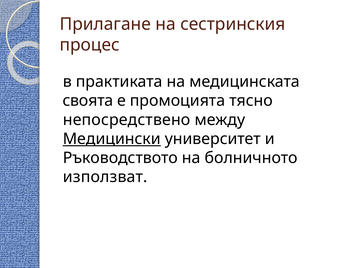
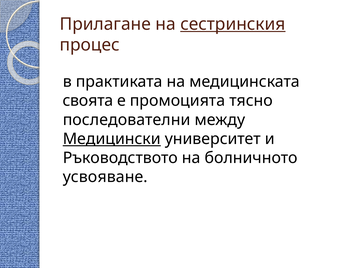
сестринския underline: none -> present (233, 24)
непосредствено: непосредствено -> последователни (127, 120)
използват: използват -> усвояване (105, 177)
